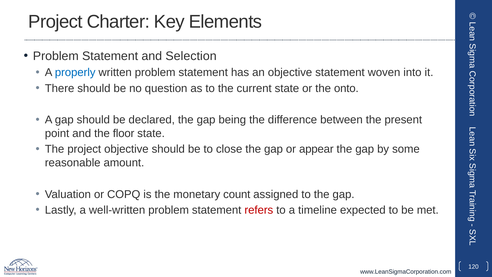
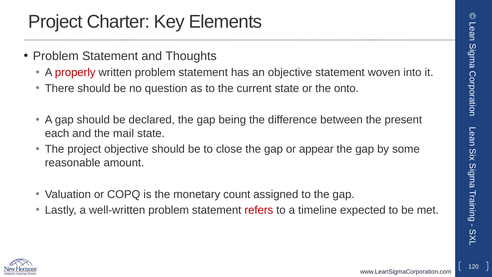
Selection: Selection -> Thoughts (191, 56)
properly colour: blue -> red (75, 73)
point: point -> each (57, 133)
floor: floor -> mail (124, 133)
